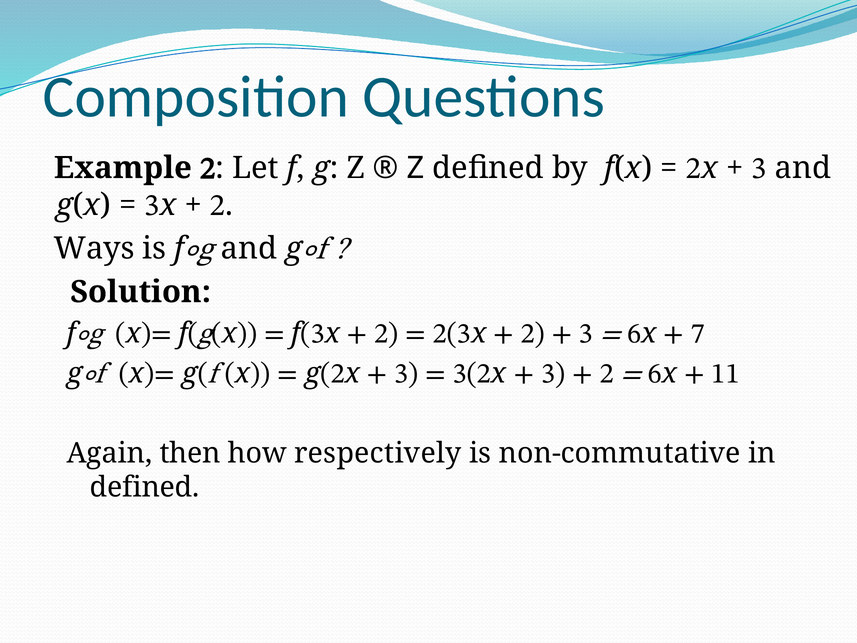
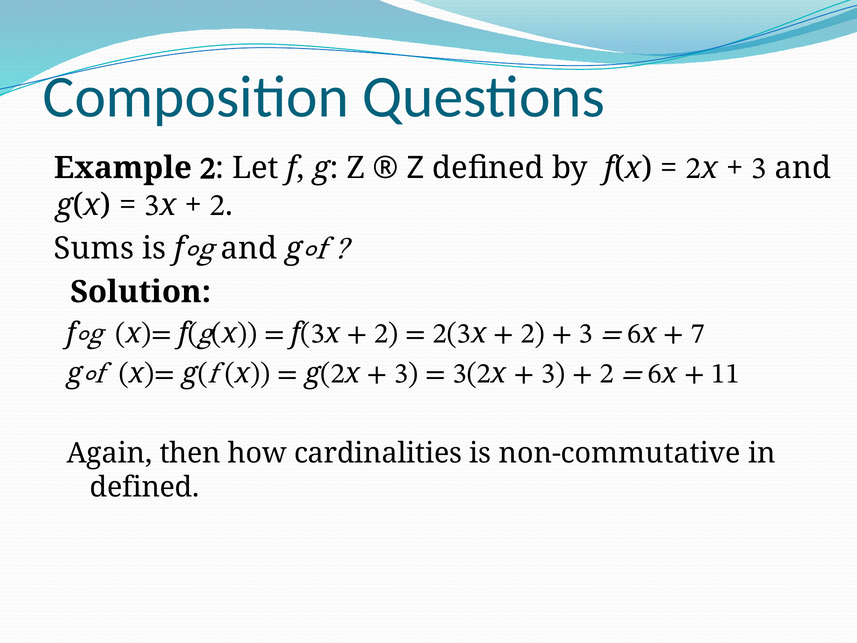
Ways: Ways -> Sums (94, 248)
respectively: respectively -> cardinalities (378, 453)
